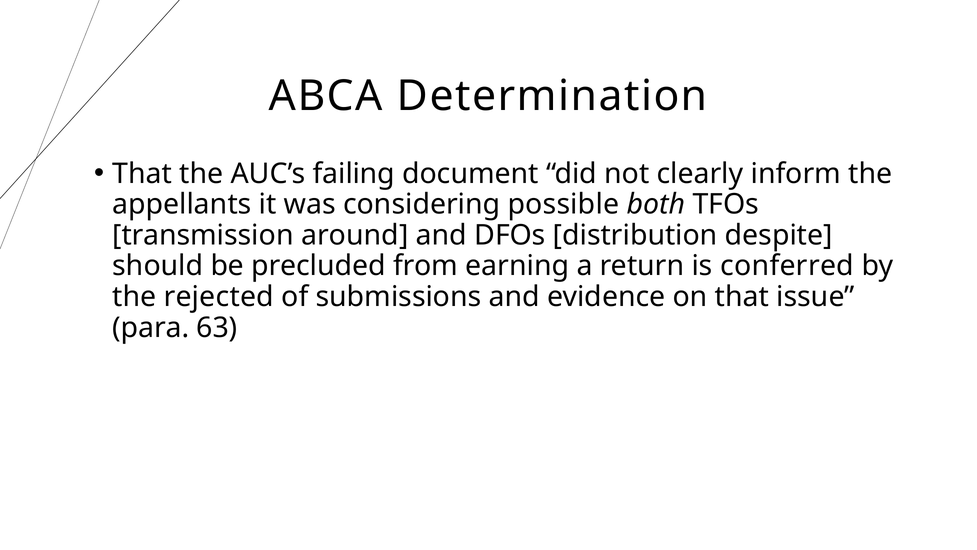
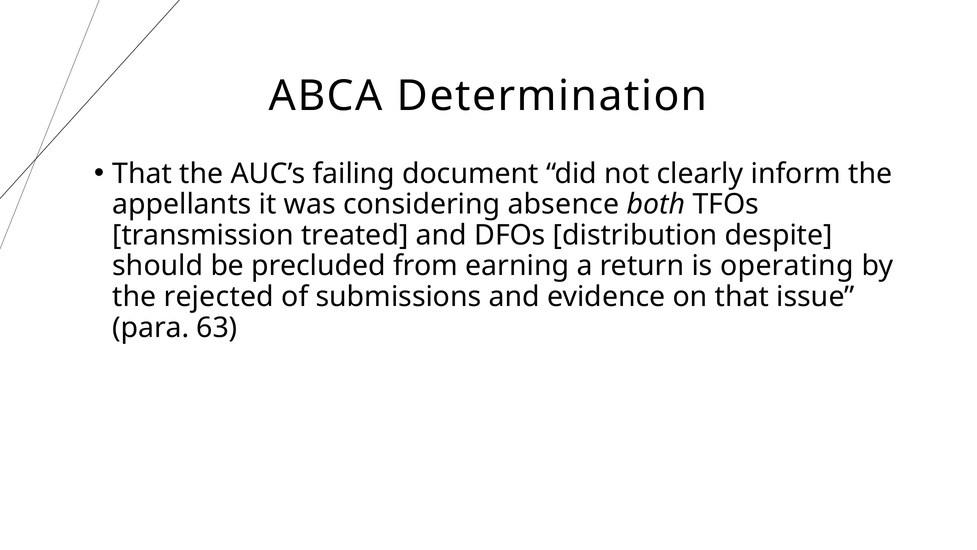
possible: possible -> absence (563, 204)
around: around -> treated (355, 235)
conferred: conferred -> operating (787, 266)
